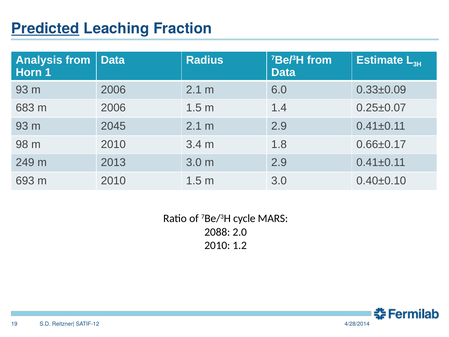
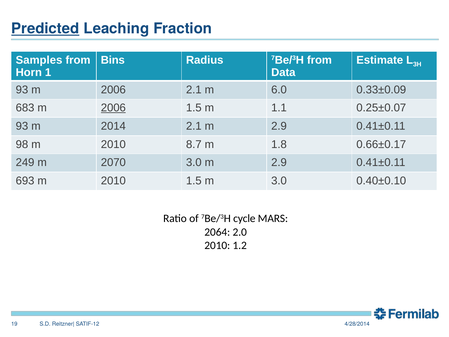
Analysis: Analysis -> Samples (39, 60)
Data: Data -> Bins (113, 60)
2006 underline: none -> present (113, 108)
1.4: 1.4 -> 1.1 (279, 108)
2045: 2045 -> 2014 (113, 126)
3.4: 3.4 -> 8.7 (194, 144)
2013: 2013 -> 2070 (113, 162)
2088: 2088 -> 2064 (217, 232)
